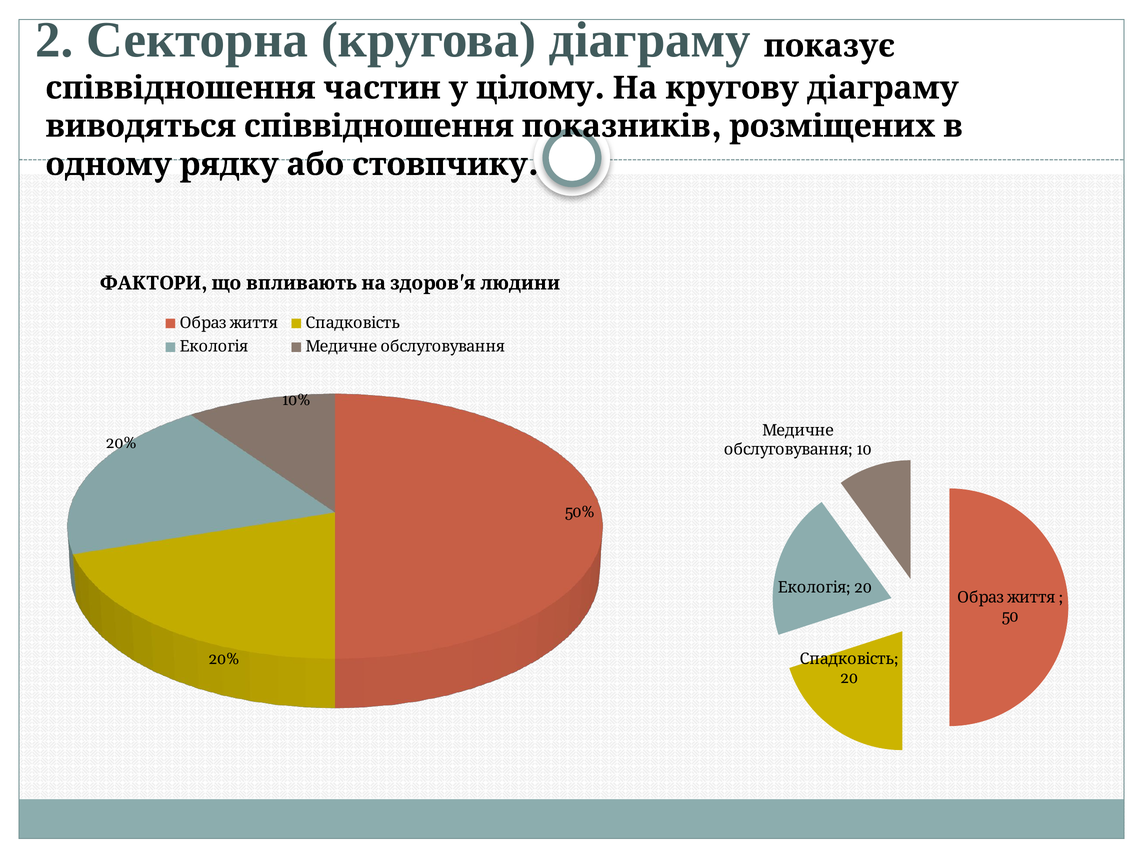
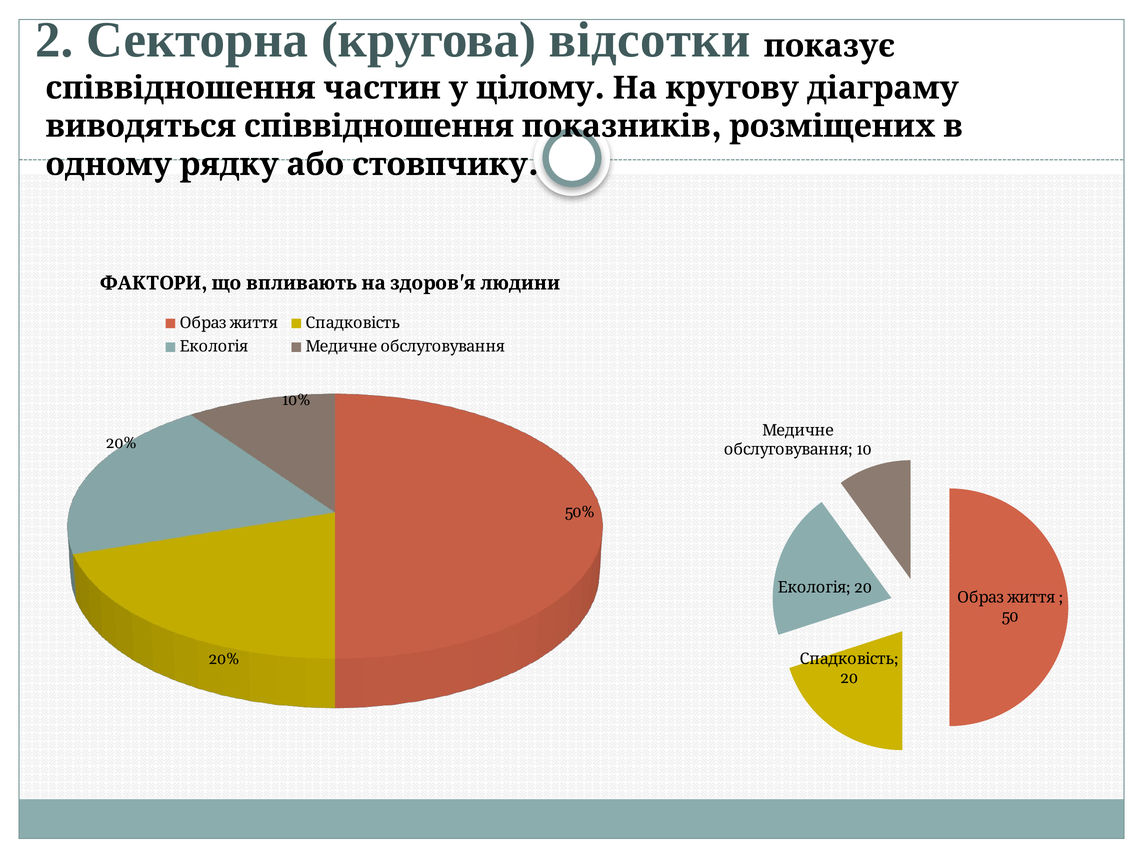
кругова діаграму: діаграму -> відсотки (650, 40)
